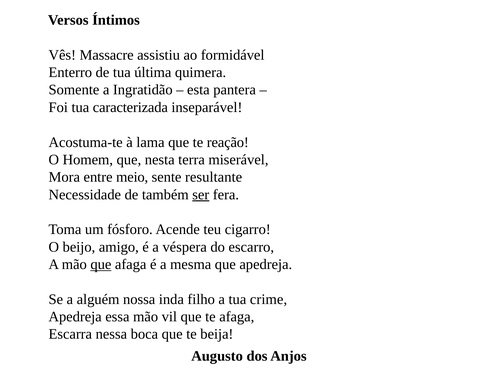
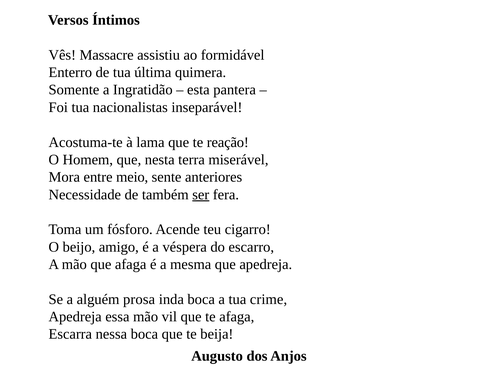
caracterizada: caracterizada -> nacionalistas (130, 107)
resultante: resultante -> anteriores (214, 177)
que underline: present -> none (101, 264)
nossa: nossa -> prosa (139, 299)
inda filho: filho -> boca (201, 299)
